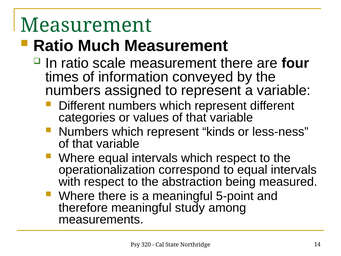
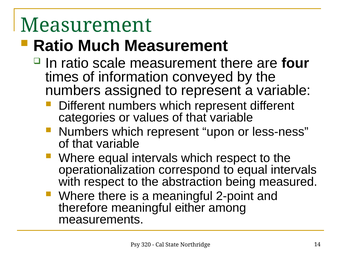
kinds: kinds -> upon (218, 132)
5-point: 5-point -> 2-point (235, 196)
study: study -> either (190, 208)
